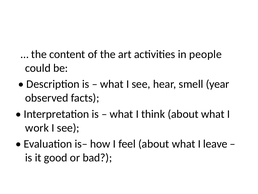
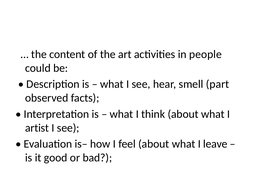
year: year -> part (218, 84)
work: work -> artist (37, 128)
